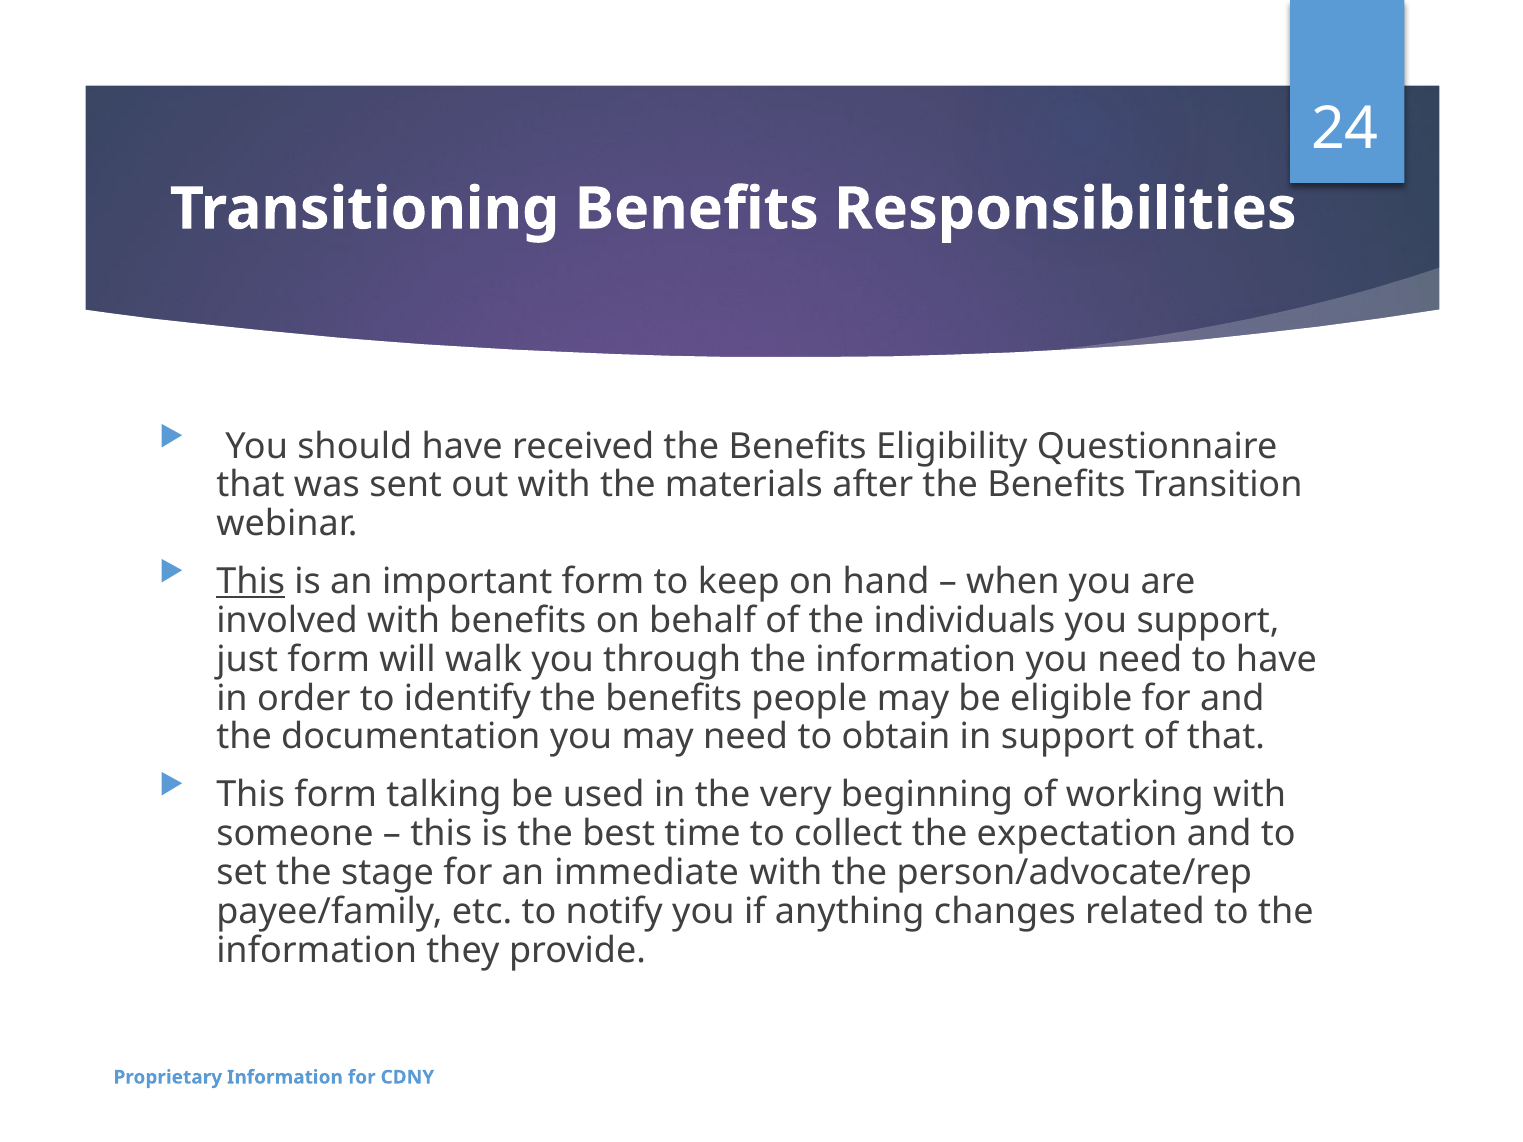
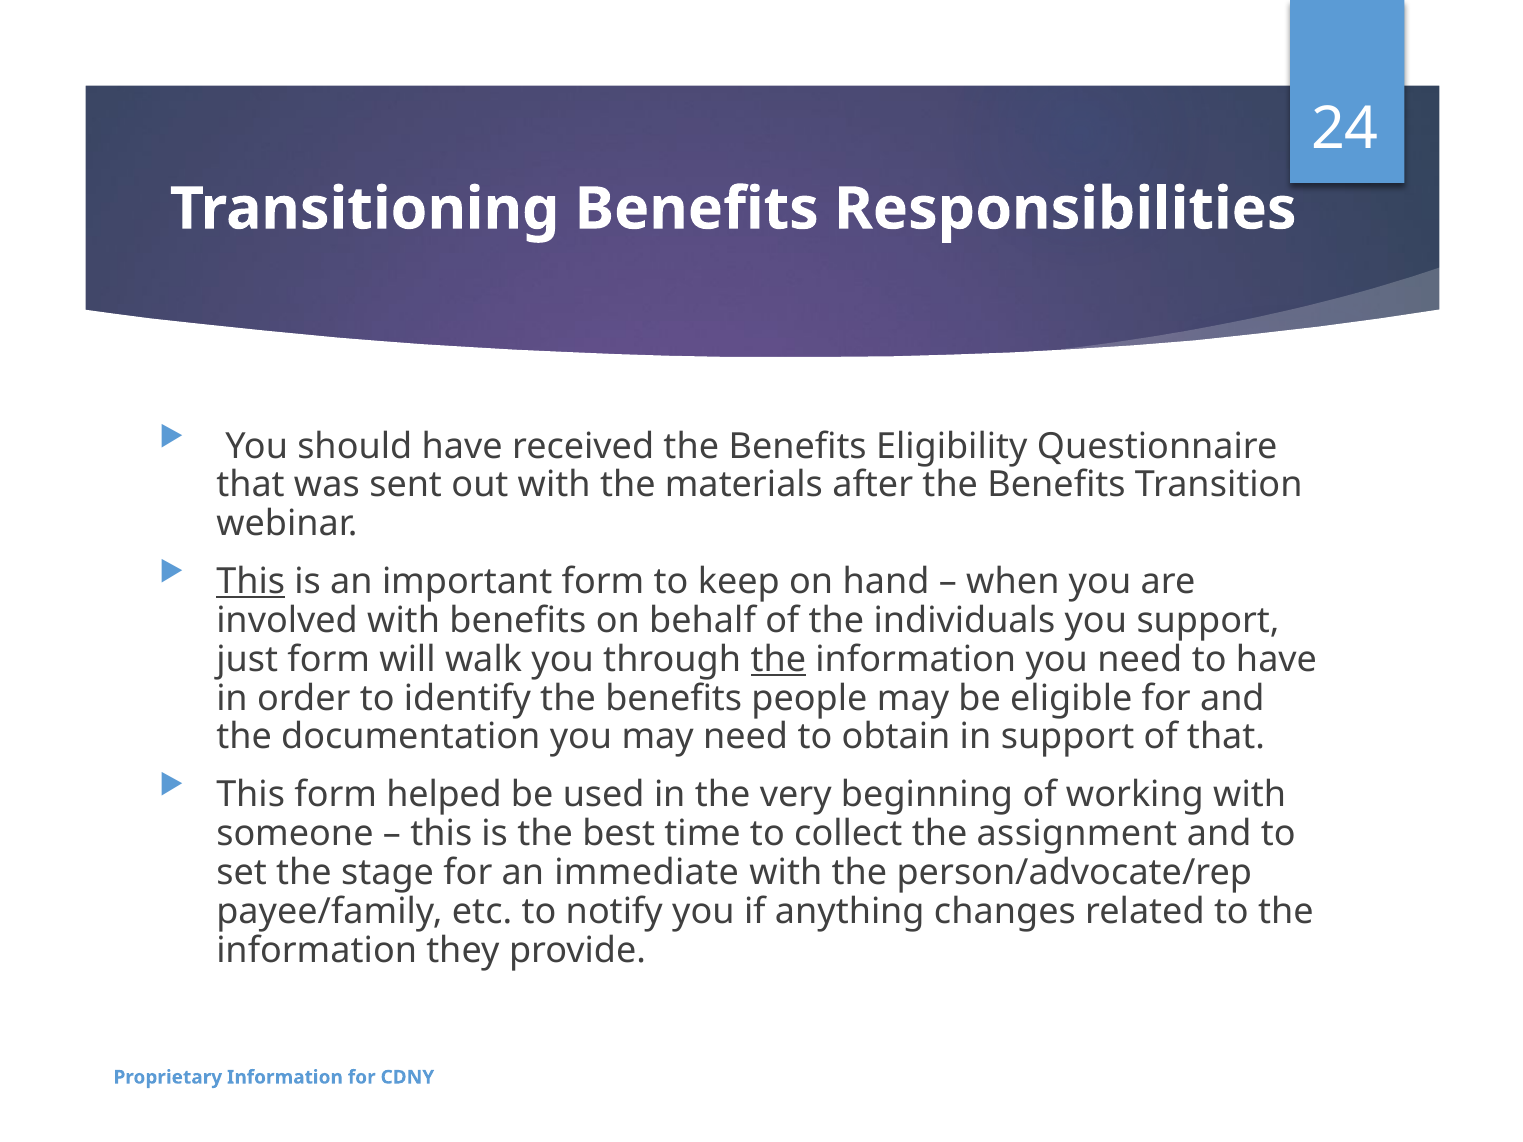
the underline: none -> present (778, 660)
talking: talking -> helped (444, 795)
expectation: expectation -> assignment (1077, 834)
